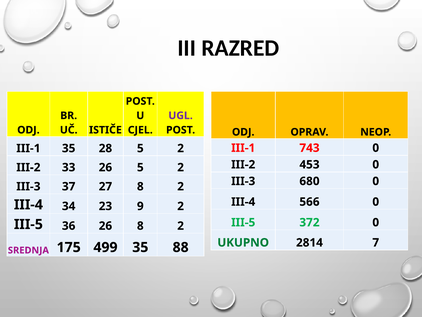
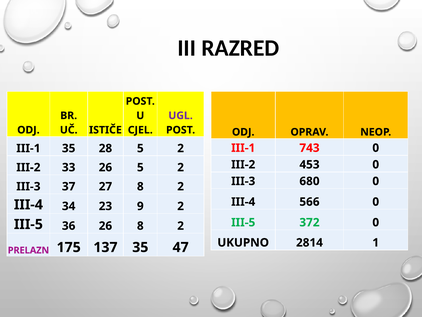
UKUPNO colour: green -> black (243, 242)
7: 7 -> 1 (376, 242)
SREDNJA: SREDNJA -> PRELAZN (28, 250)
499: 499 -> 137 (105, 247)
88: 88 -> 47 (181, 247)
